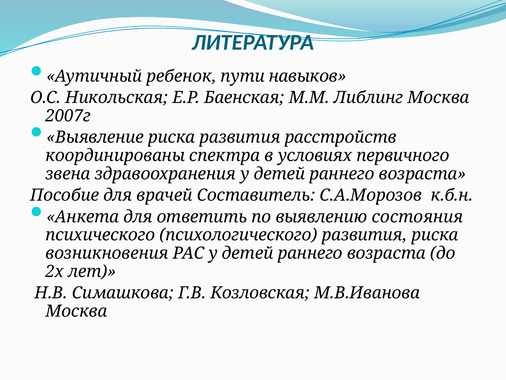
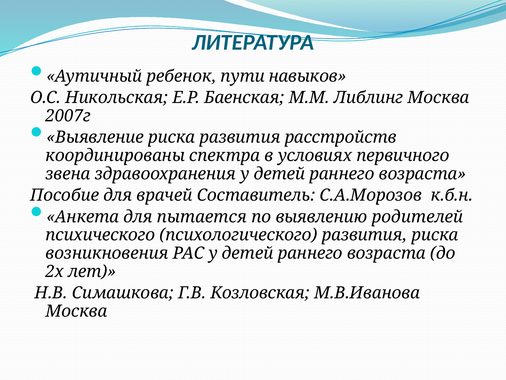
ответить: ответить -> пытается (202, 217)
состояния: состояния -> родителей (418, 217)
